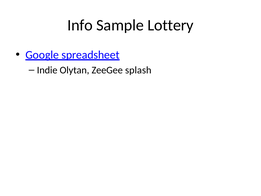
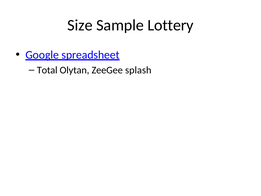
Info: Info -> Size (80, 25)
Indie: Indie -> Total (47, 70)
